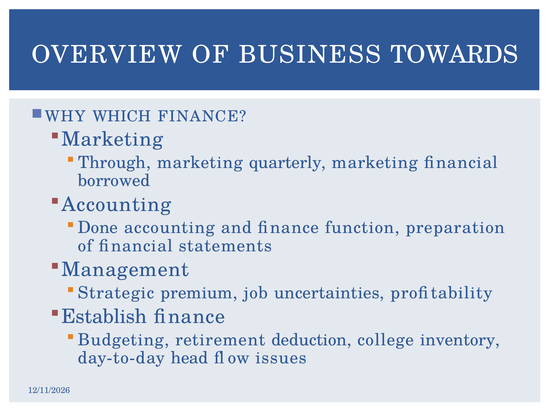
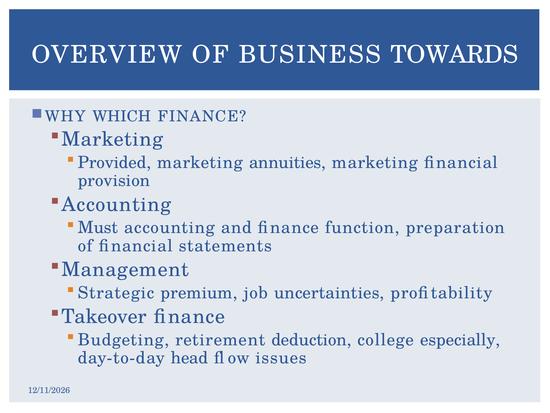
Through: Through -> Provided (115, 162)
quarterly: quarterly -> annuities (288, 162)
borrowed: borrowed -> provision (114, 180)
Done: Done -> Must (98, 227)
Establish: Establish -> Takeover (104, 316)
inventory: inventory -> especially (460, 339)
